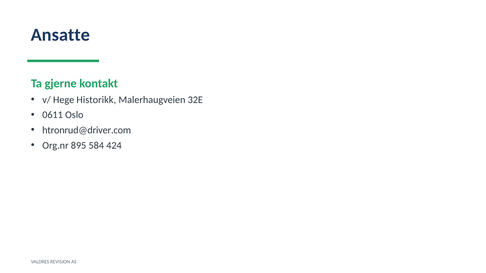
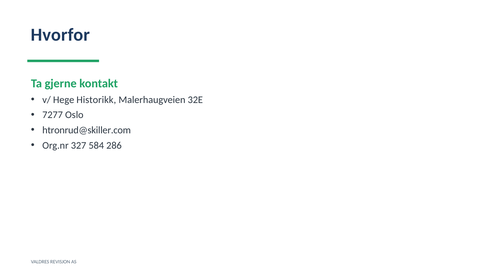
Ansatte: Ansatte -> Hvorfor (60, 35)
0611: 0611 -> 7277 (53, 115)
htronrud@driver.com: htronrud@driver.com -> htronrud@skiller.com (87, 130)
895: 895 -> 327 (79, 146)
424: 424 -> 286 (114, 146)
